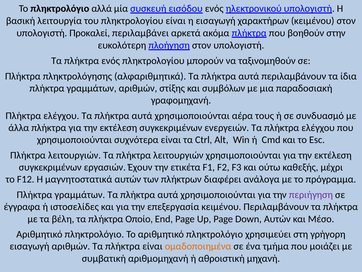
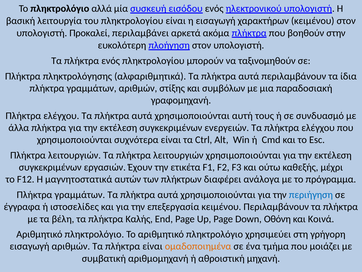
αέρα: αέρα -> αυτή (242, 116)
περιήγηση colour: purple -> blue (311, 194)
Οποίο: Οποίο -> Καλής (139, 219)
Down Αυτών: Αυτών -> Οθόνη (277, 219)
Μέσο: Μέσο -> Κοινά (321, 219)
